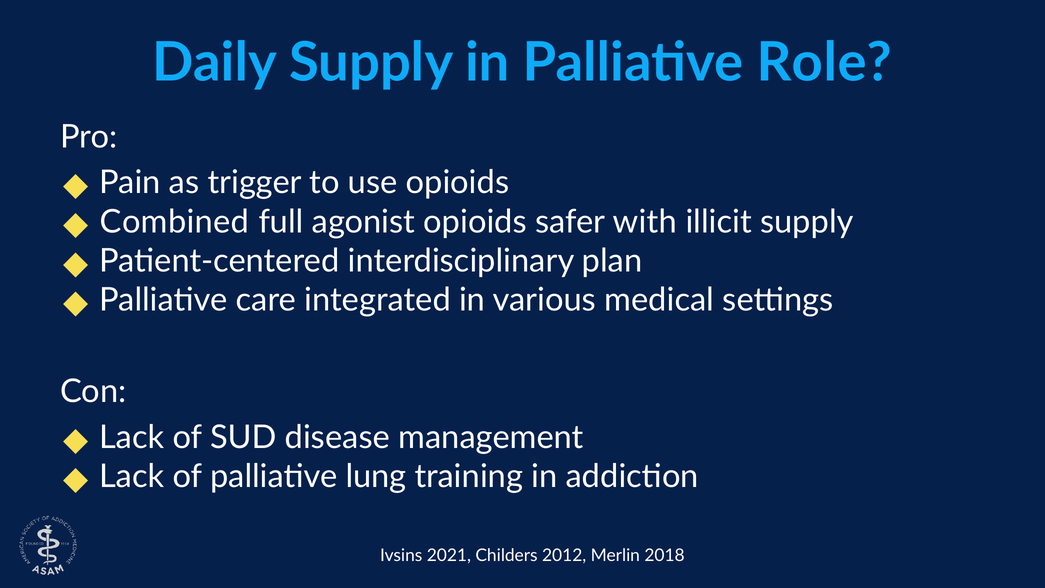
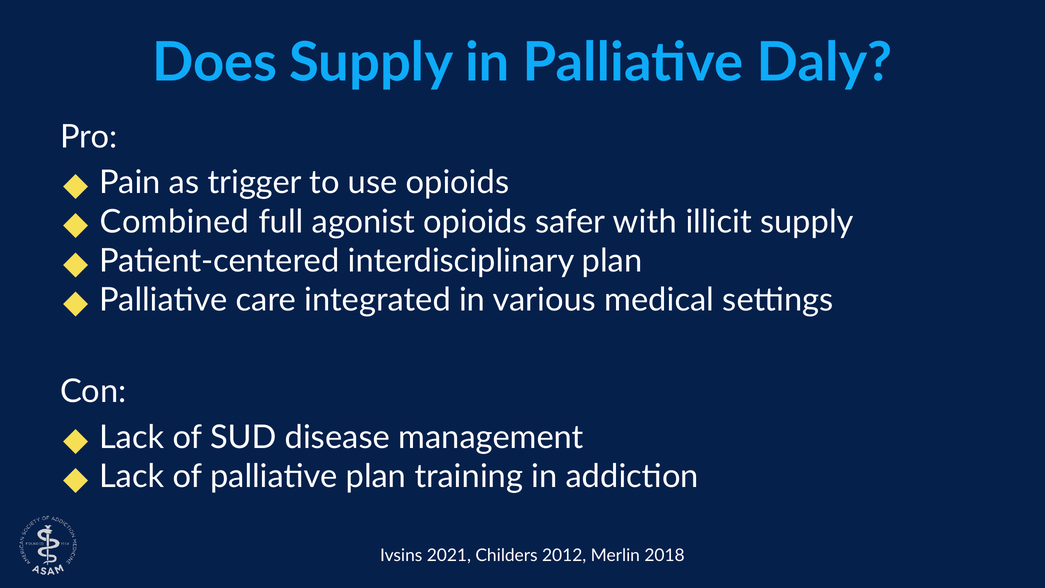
Daily: Daily -> Does (215, 63)
Role: Role -> Daly (825, 63)
palliative lung: lung -> plan (376, 476)
